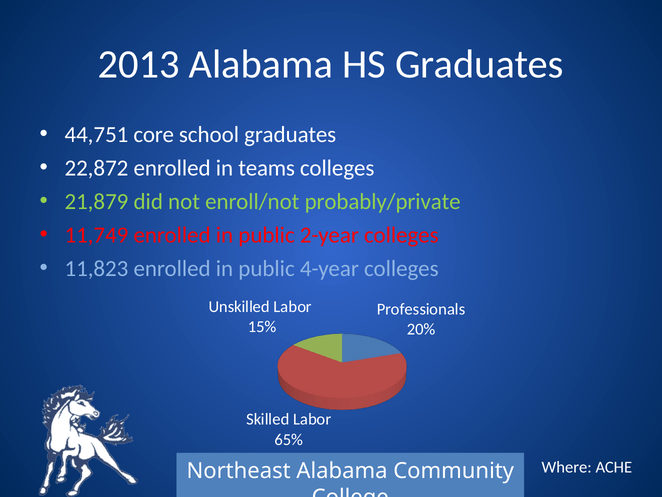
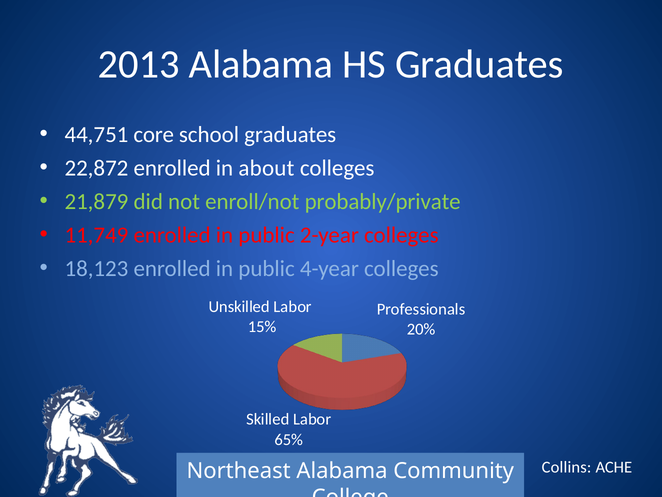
teams: teams -> about (266, 168)
11,823: 11,823 -> 18,123 (96, 268)
Where: Where -> Collins (567, 467)
